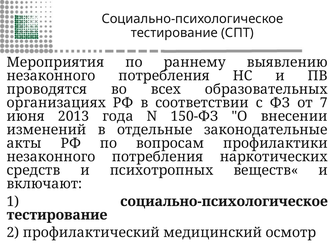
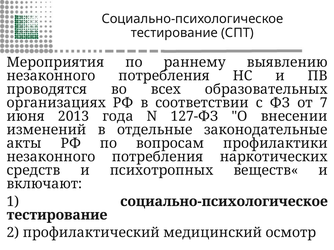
150-ФЗ: 150-ФЗ -> 127-ФЗ (194, 116)
